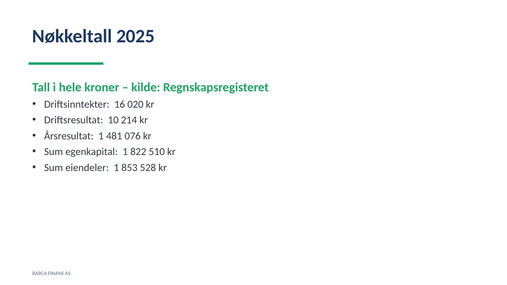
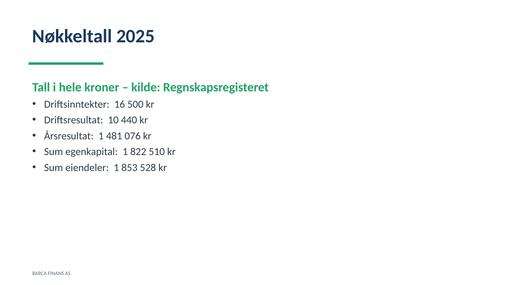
020: 020 -> 500 (135, 104)
214: 214 -> 440 (129, 120)
